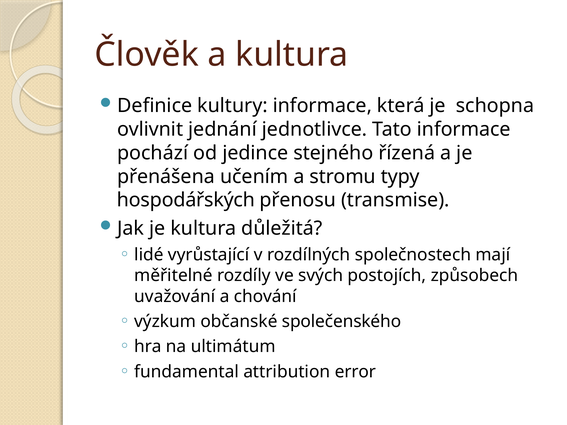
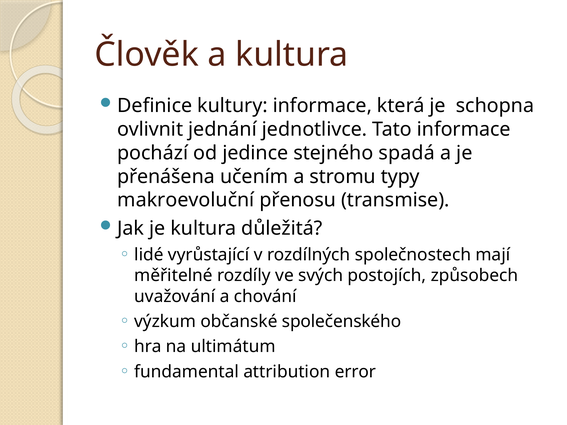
řízená: řízená -> spadá (407, 153)
hospodářských: hospodářských -> makroevoluční (186, 200)
